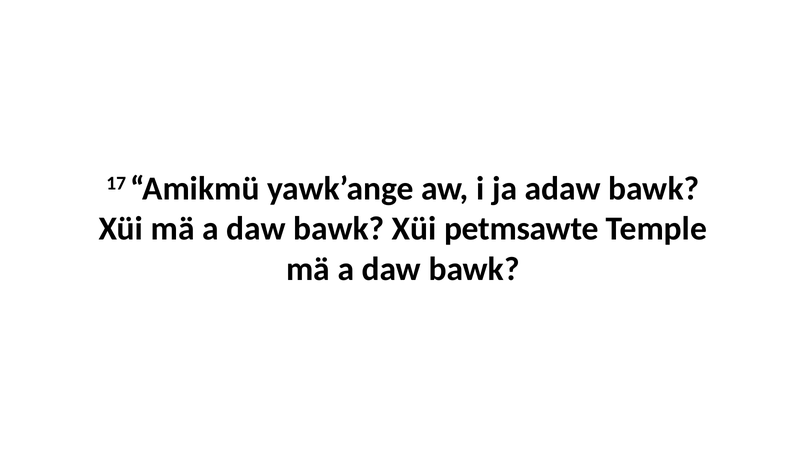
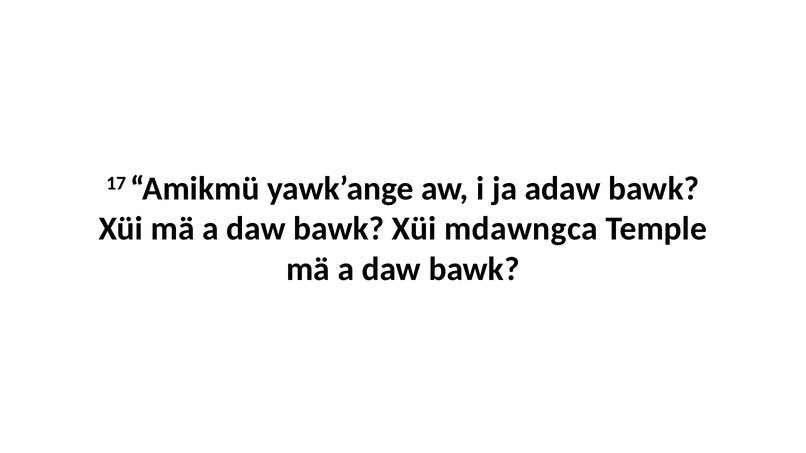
petmsawte: petmsawte -> mdawngca (521, 229)
